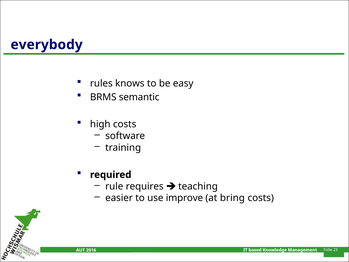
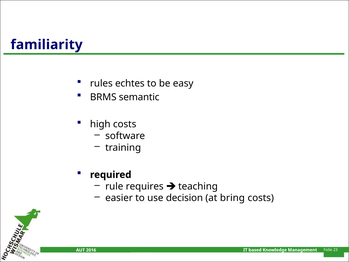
everybody: everybody -> familiarity (47, 45)
knows: knows -> echtes (130, 83)
improve: improve -> decision (184, 198)
